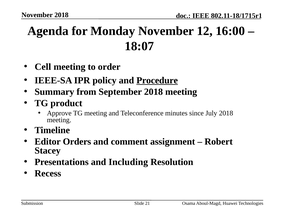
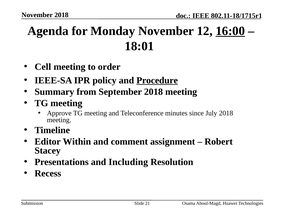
16:00 underline: none -> present (230, 31)
18:07: 18:07 -> 18:01 (139, 46)
product: product -> meeting (66, 103)
Orders: Orders -> Within (77, 141)
